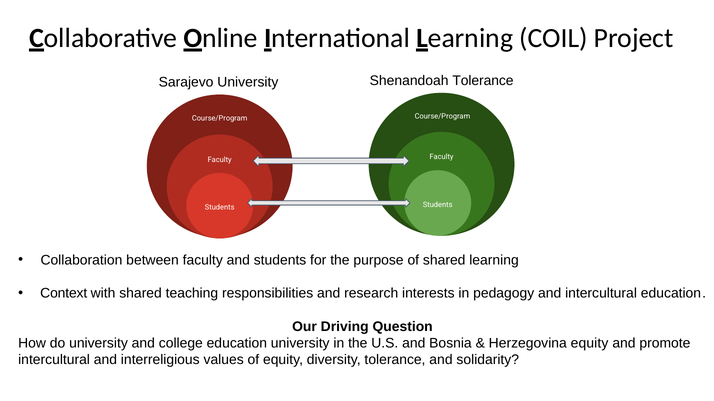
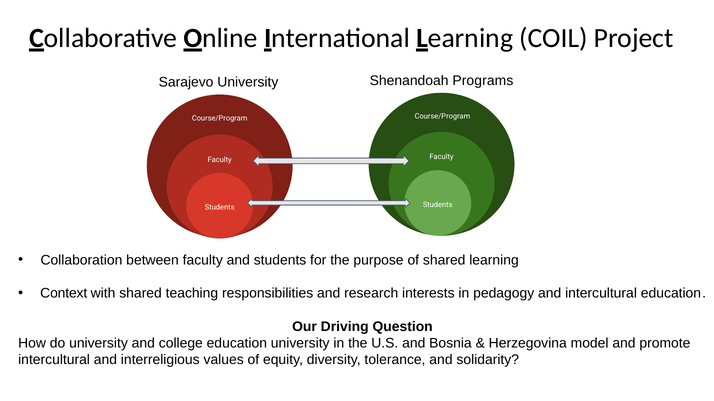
Shenandoah Tolerance: Tolerance -> Programs (483, 81)
Herzegovina equity: equity -> model (590, 344)
